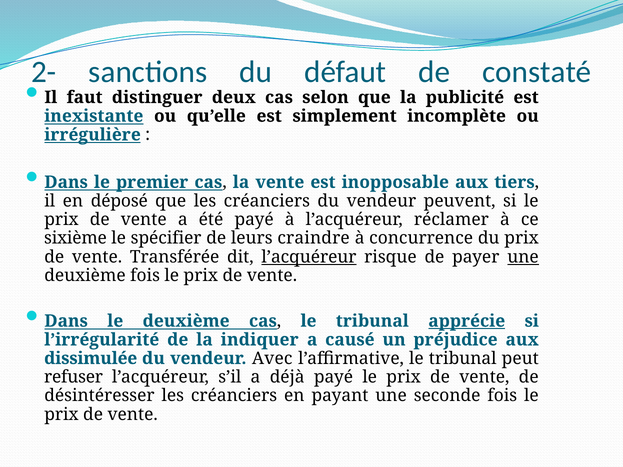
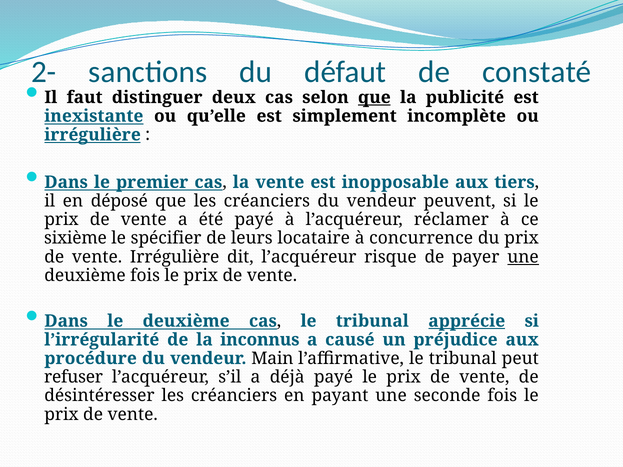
que underline: none -> present (374, 97)
craindre: craindre -> locataire (314, 238)
vente Transférée: Transférée -> Irrégulière (175, 257)
l’acquéreur underline: present -> none (309, 257)
indiquer: indiquer -> inconnus (260, 340)
dissimulée: dissimulée -> procédure (91, 359)
Avec: Avec -> Main (272, 359)
